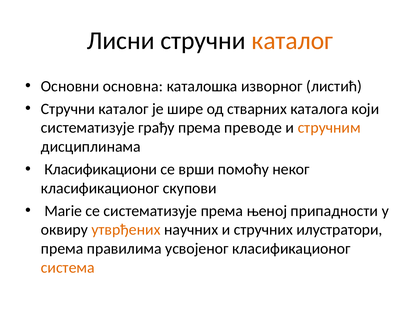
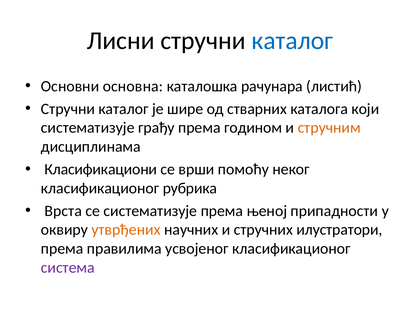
каталог colour: orange -> blue (292, 41)
изворног: изворног -> рачунара (272, 86)
преводе: преводе -> годином (253, 128)
скупови: скупови -> рубрика (190, 188)
Marie: Marie -> Врста (63, 211)
система colour: orange -> purple (68, 268)
